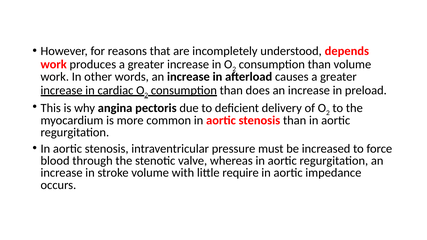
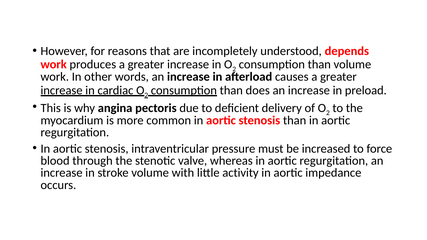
require: require -> activity (240, 173)
